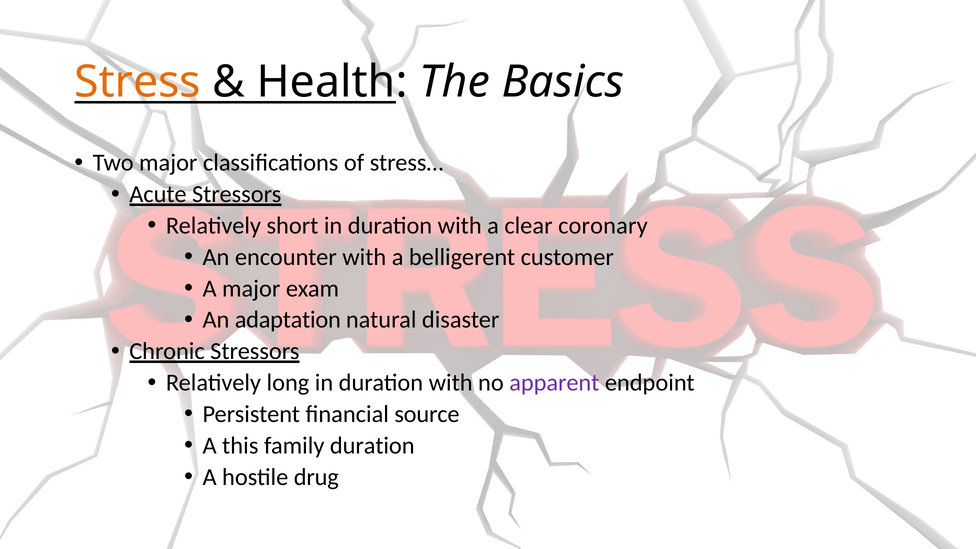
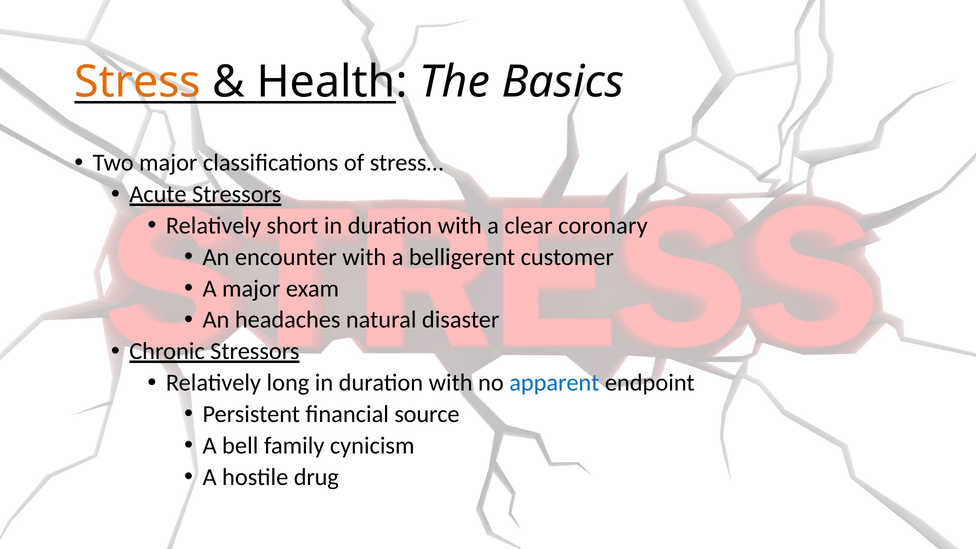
adaptation: adaptation -> headaches (288, 320)
apparent colour: purple -> blue (554, 383)
this: this -> bell (240, 446)
family duration: duration -> cynicism (372, 446)
